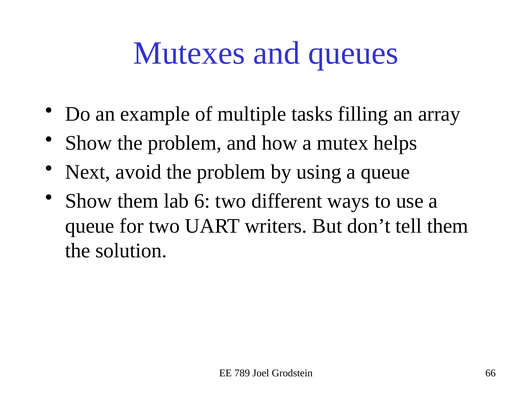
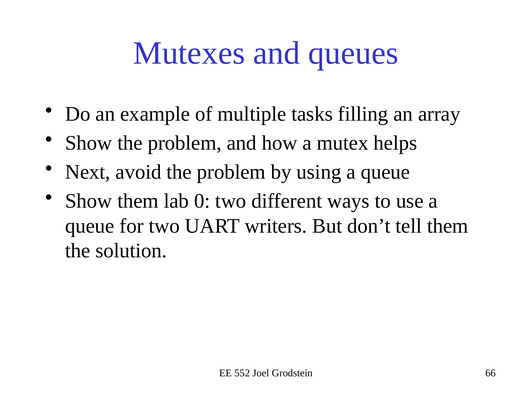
6: 6 -> 0 (202, 201)
789: 789 -> 552 (242, 373)
